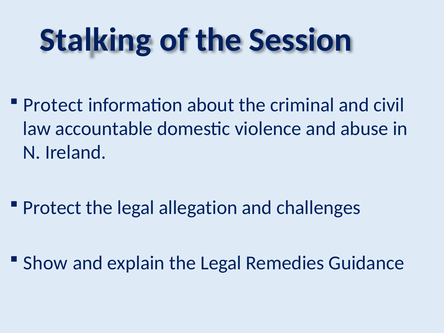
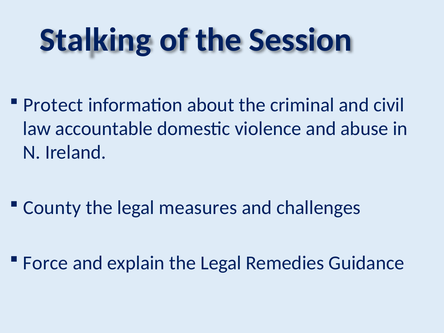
Protect: Protect -> County (52, 208)
allegation: allegation -> measures (198, 208)
Show: Show -> Force (45, 263)
